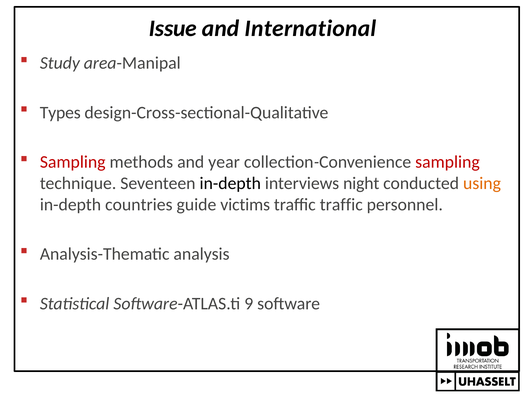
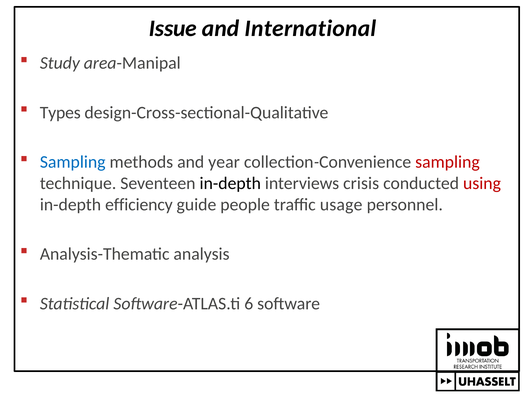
Sampling colour: red -> blue (73, 162)
night: night -> crisis (361, 183)
using colour: orange -> red (482, 183)
countries: countries -> efficiency (139, 205)
victims: victims -> people (245, 205)
traffic traffic: traffic -> usage (341, 205)
9: 9 -> 6 (249, 304)
